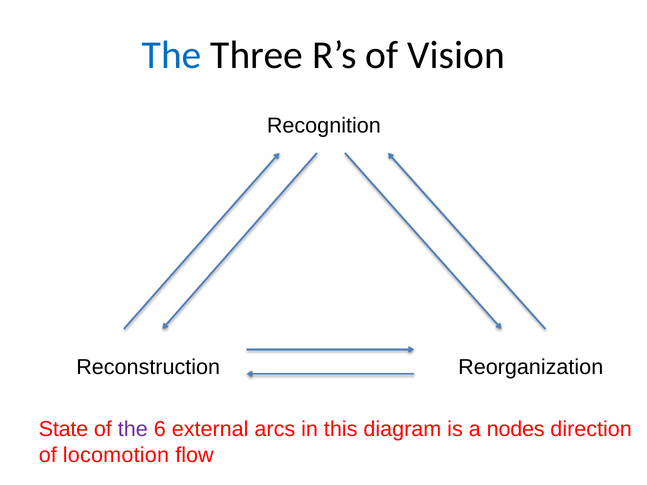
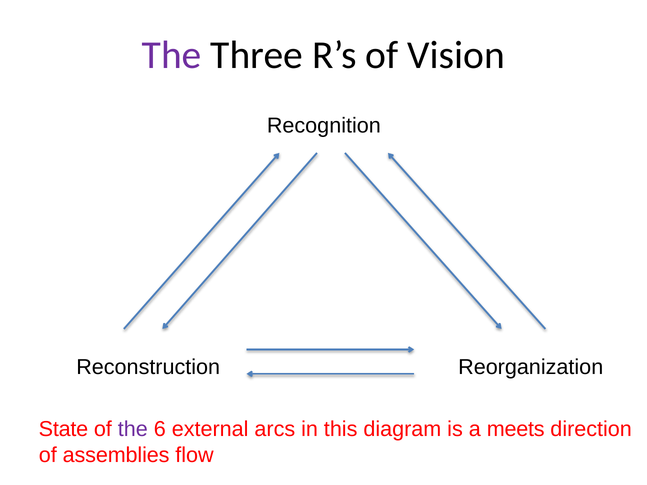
The colour: blue -> purple (172, 55)
nodes: nodes -> meets (516, 429)
locomotion: locomotion -> assemblies (116, 455)
